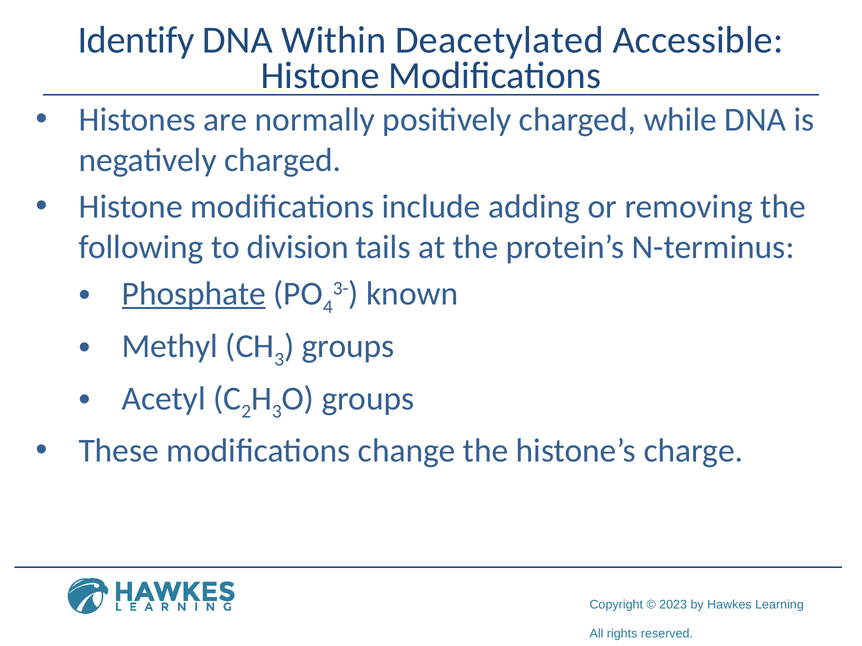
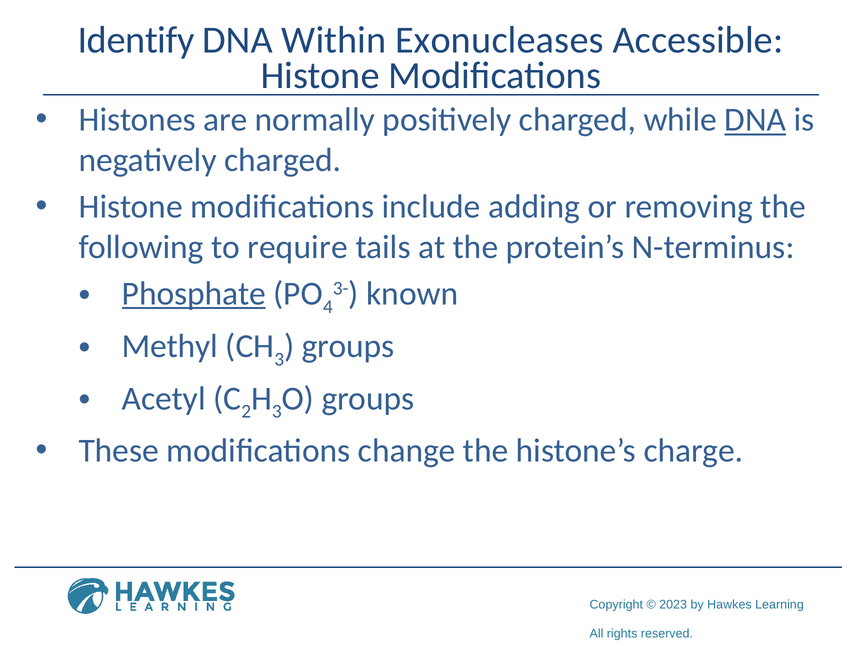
Deacetylated: Deacetylated -> Exonucleases (499, 40)
DNA underline: none -> present (755, 120)
division: division -> require (298, 247)
